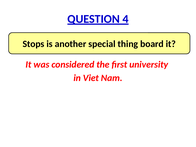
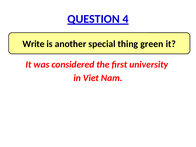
Stops: Stops -> Write (34, 44)
board: board -> green (152, 44)
